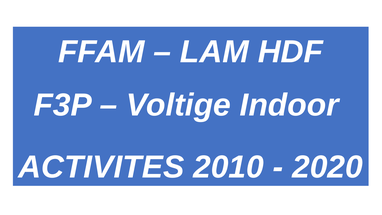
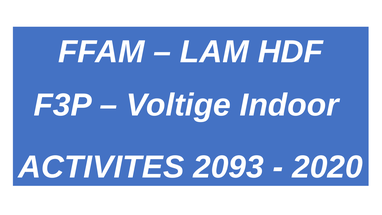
2010: 2010 -> 2093 (228, 167)
